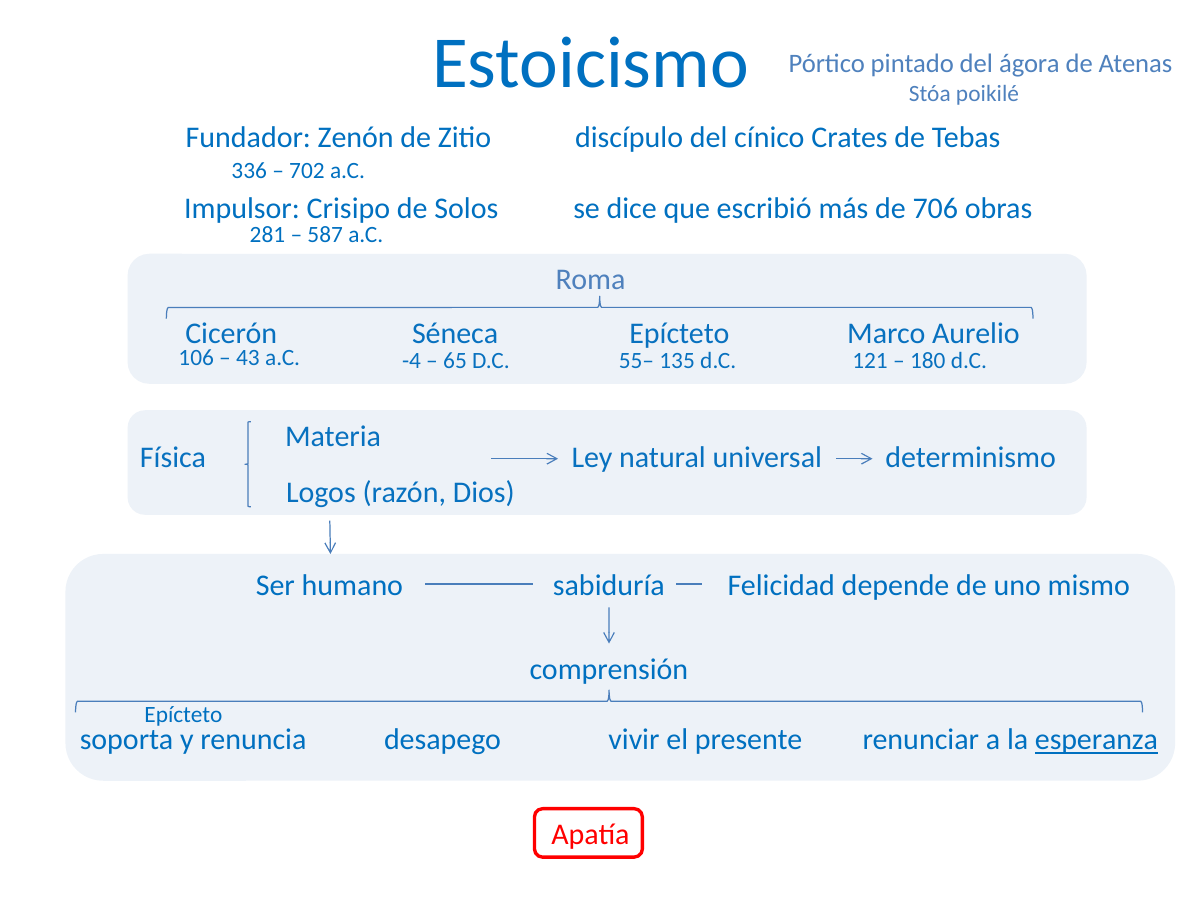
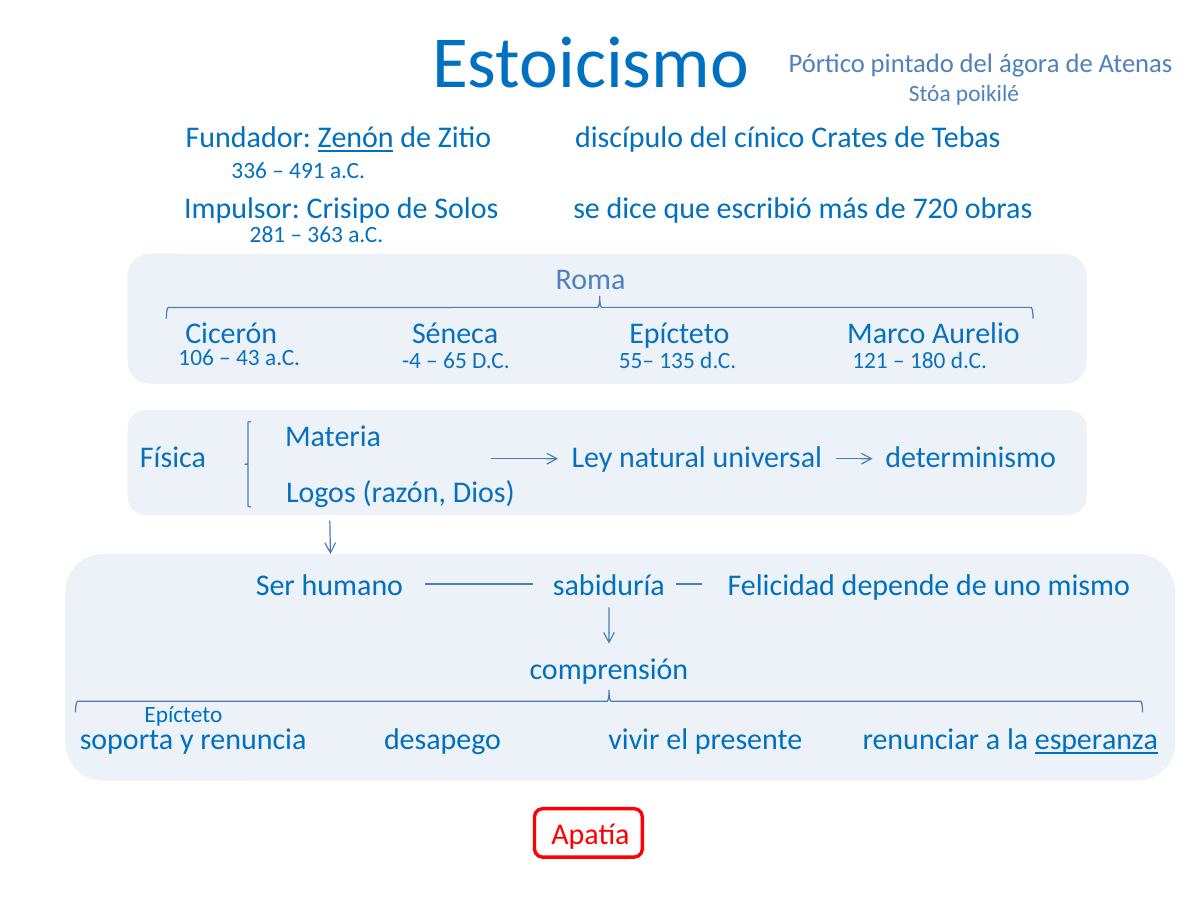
Zenón underline: none -> present (356, 138)
702: 702 -> 491 (307, 171)
706: 706 -> 720 (935, 208)
587: 587 -> 363 (325, 235)
